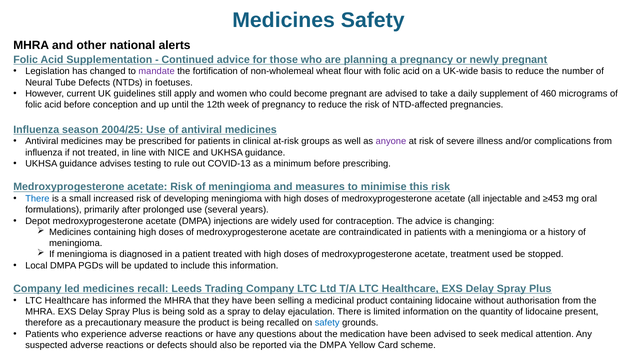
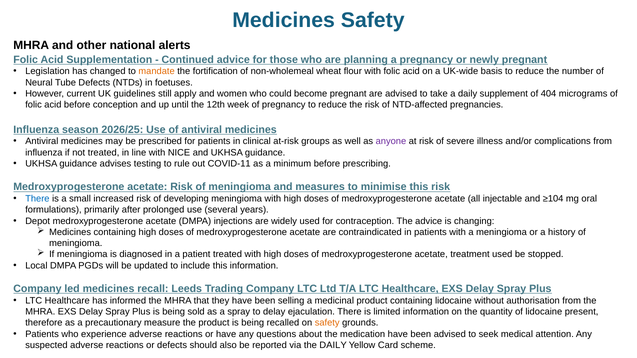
mandate colour: purple -> orange (157, 71)
460: 460 -> 404 (549, 94)
2004/25: 2004/25 -> 2026/25 (122, 130)
COVID-13: COVID-13 -> COVID-11 (229, 164)
≥453: ≥453 -> ≥104 (553, 199)
safety colour: blue -> orange (327, 323)
the DMPA: DMPA -> DAILY (333, 345)
